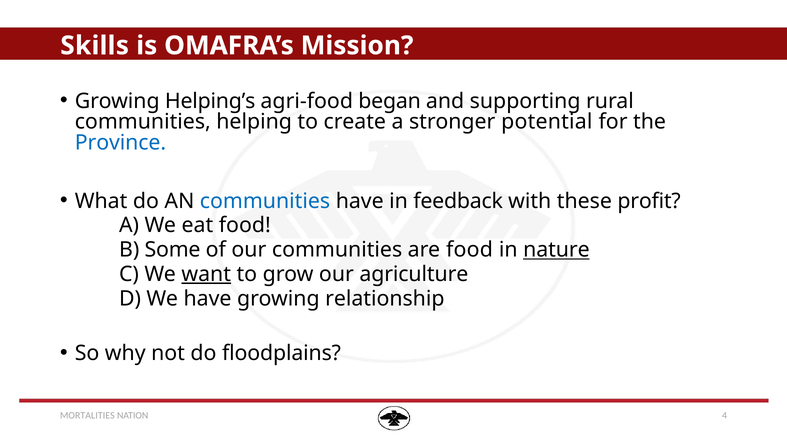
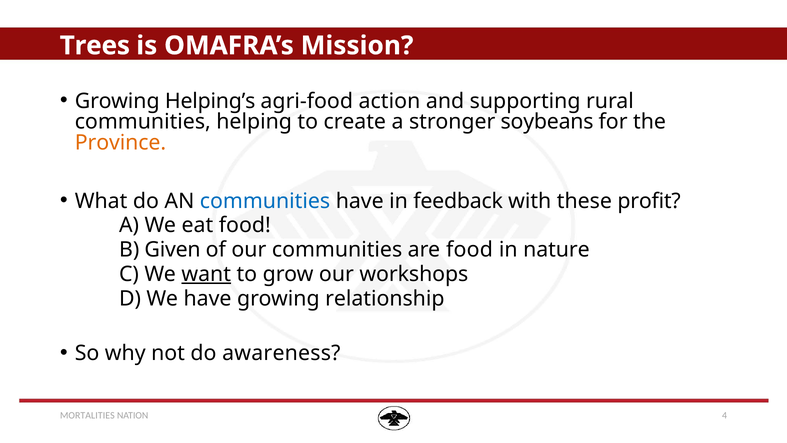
Skills: Skills -> Trees (95, 46)
began: began -> action (389, 101)
potential: potential -> soybeans (547, 122)
Province colour: blue -> orange (120, 142)
Some: Some -> Given (173, 250)
nature underline: present -> none (556, 250)
agriculture: agriculture -> workshops (414, 274)
floodplains: floodplains -> awareness (281, 353)
